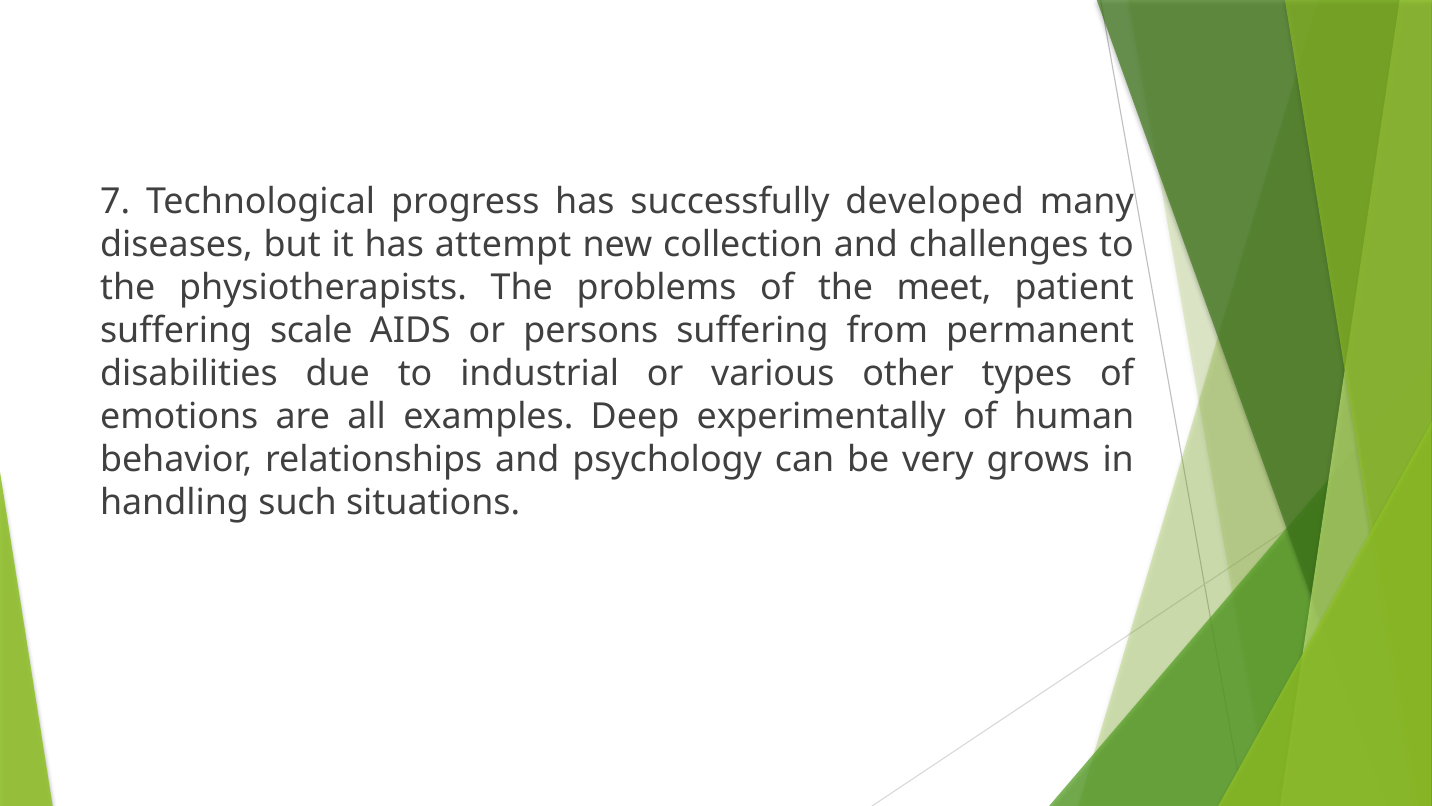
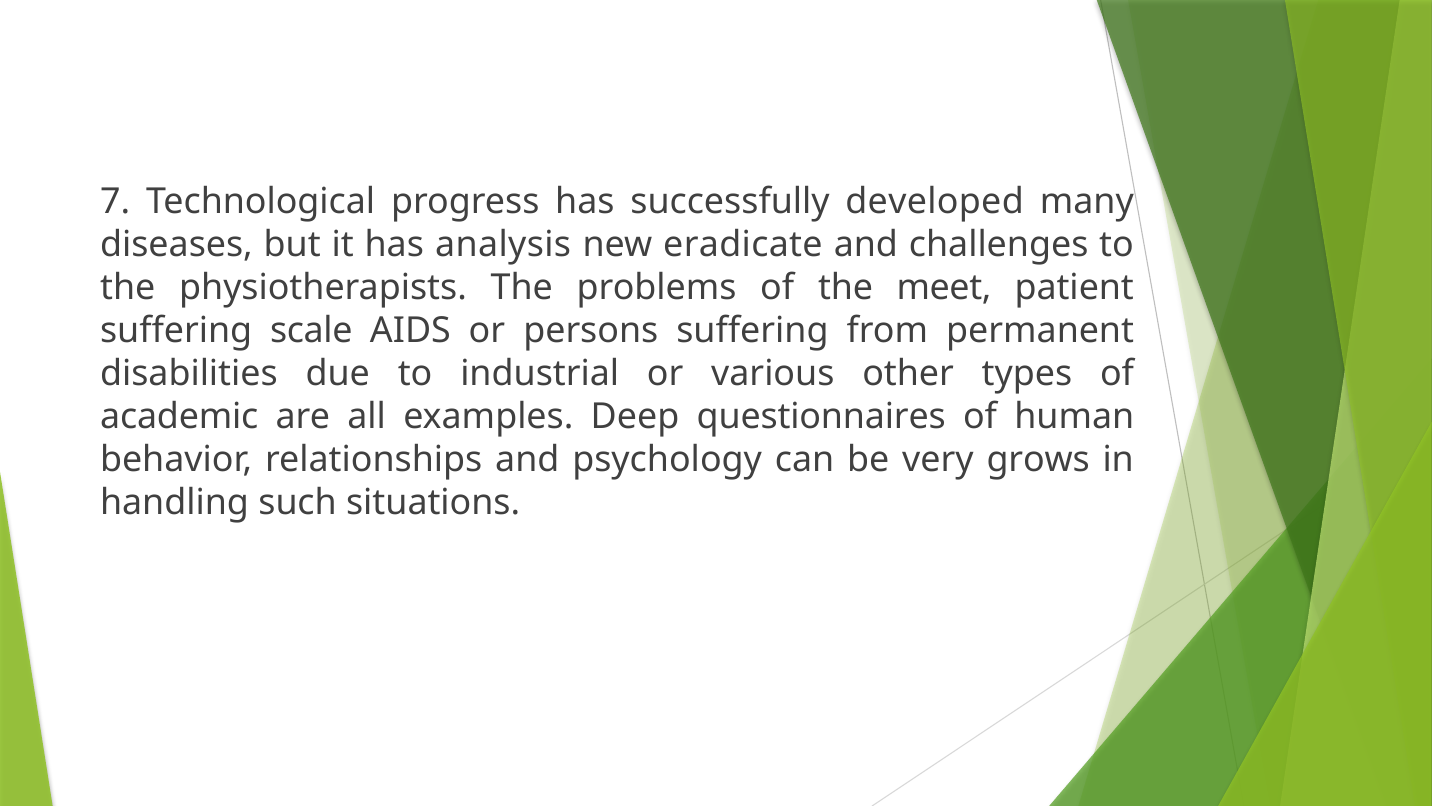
attempt: attempt -> analysis (503, 245)
collection: collection -> eradicate (743, 245)
emotions: emotions -> academic (179, 416)
experimentally: experimentally -> questionnaires (821, 416)
